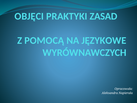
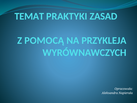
OBJĘCI: OBJĘCI -> TEMAT (29, 16)
JĘZYKOWE: JĘZYKOWE -> PRZYKLEJA (104, 40)
